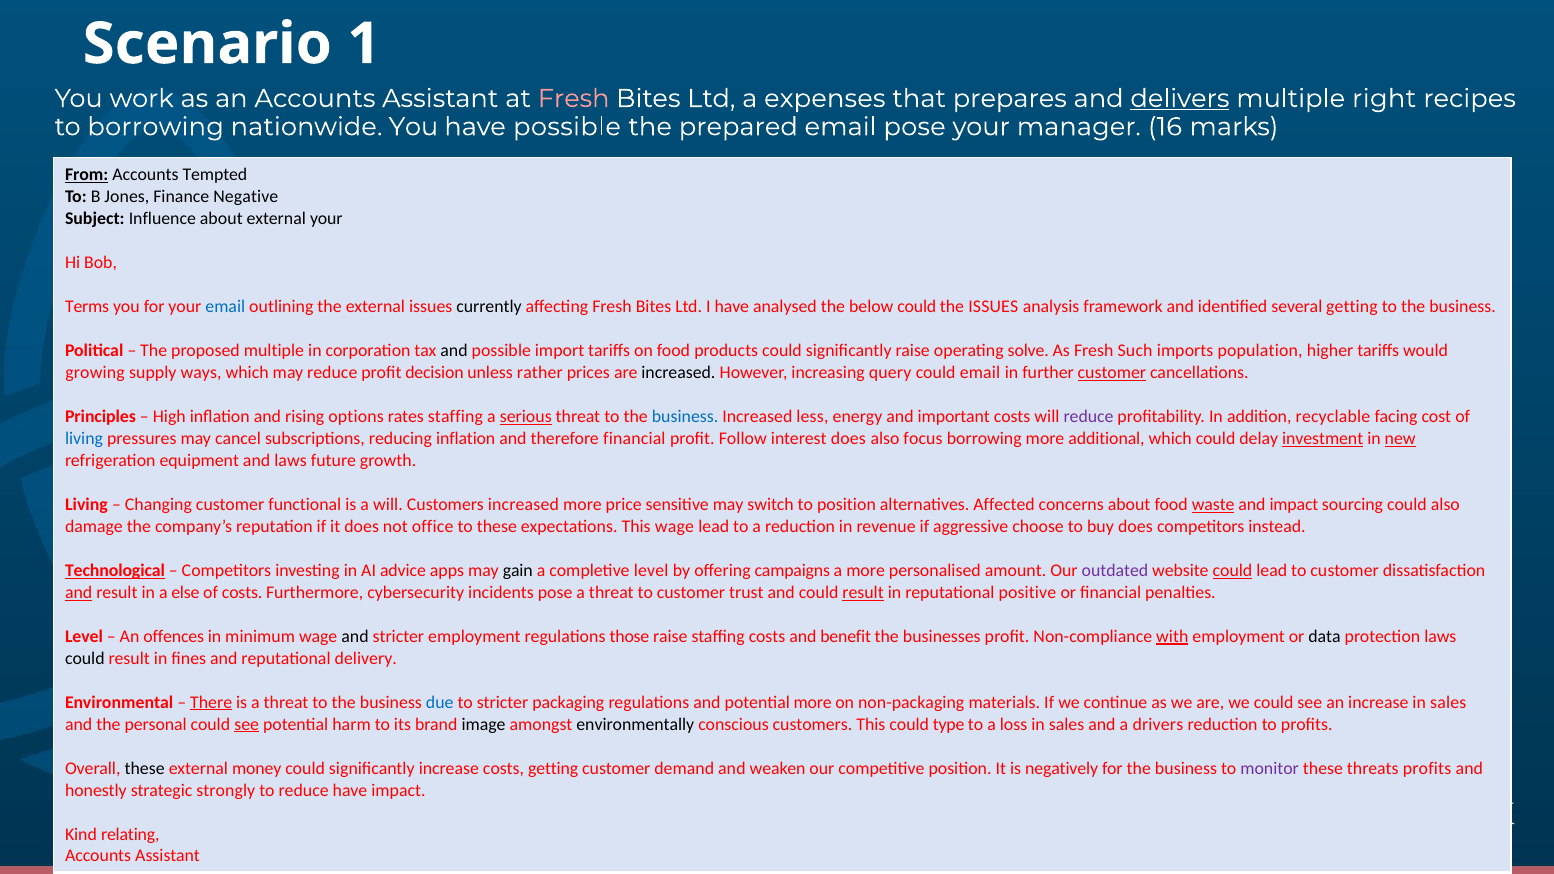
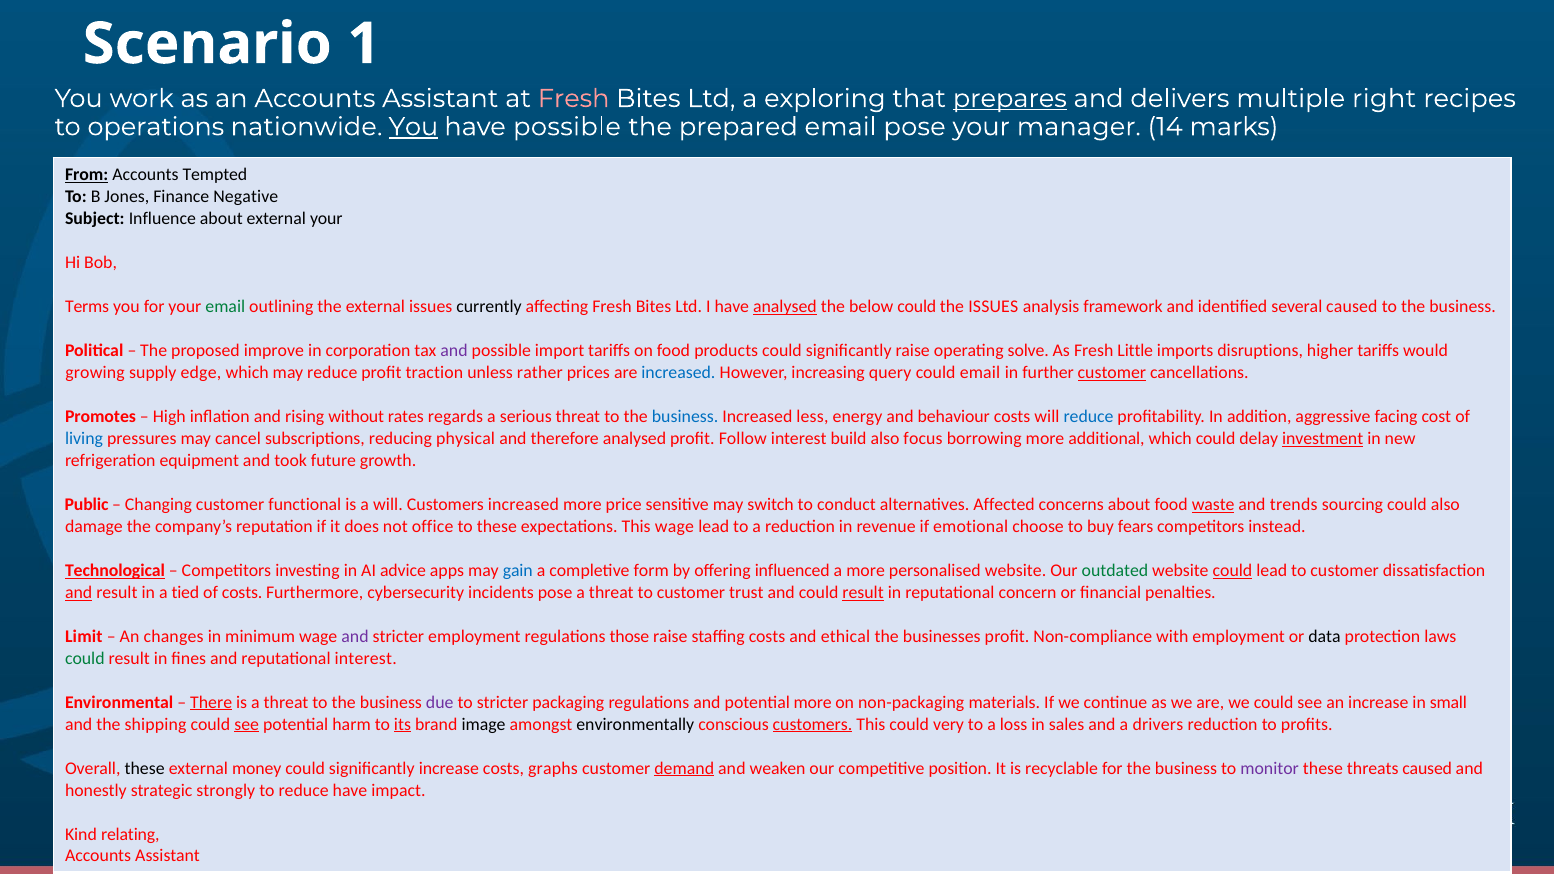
expenses: expenses -> exploring (825, 99)
prepares underline: none -> present (1010, 99)
delivers underline: present -> none (1180, 99)
to borrowing: borrowing -> operations (156, 127)
You underline: none -> present (413, 127)
16: 16 -> 14 (1165, 127)
email colour: blue -> green (225, 307)
analysed underline: none -> present (785, 307)
several getting: getting -> caused (1352, 307)
proposed multiple: multiple -> improve (274, 351)
and colour: black -> purple (454, 351)
Such: Such -> Little (1135, 351)
population: population -> disruptions (1260, 351)
ways: ways -> edge (201, 373)
decision: decision -> traction (434, 373)
increased colour: black -> blue (678, 373)
Principles: Principles -> Promotes (101, 417)
options: options -> without (356, 417)
rates staffing: staffing -> regards (455, 417)
serious underline: present -> none (526, 417)
important: important -> behaviour (954, 417)
reduce colour: purple -> blue (1089, 417)
recyclable: recyclable -> aggressive (1333, 417)
reducing inflation: inflation -> physical (466, 439)
therefore financial: financial -> analysed (635, 439)
interest does: does -> build (849, 439)
new underline: present -> none (1400, 439)
and laws: laws -> took (291, 461)
Living: Living -> Public (87, 505)
to position: position -> conduct (846, 505)
and impact: impact -> trends (1294, 505)
aggressive: aggressive -> emotional (971, 527)
buy does: does -> fears (1136, 527)
gain colour: black -> blue (518, 570)
completive level: level -> form (651, 570)
campaigns: campaigns -> influenced (792, 570)
personalised amount: amount -> website (1016, 570)
outdated colour: purple -> green (1115, 570)
else: else -> tied (185, 592)
positive: positive -> concern (1027, 592)
Level: Level -> Limit (84, 636)
offences: offences -> changes (174, 636)
and colour: black -> purple (355, 636)
benefit: benefit -> ethical (846, 636)
with underline: present -> none (1172, 636)
could colour: black -> green (85, 658)
reputational delivery: delivery -> interest (366, 658)
due colour: blue -> purple (440, 702)
increase in sales: sales -> small (1448, 702)
personal: personal -> shipping (156, 724)
its underline: none -> present (402, 724)
customers underline: none -> present (813, 724)
type: type -> very (949, 724)
costs getting: getting -> graphs (553, 768)
demand underline: none -> present (684, 768)
negatively: negatively -> recyclable (1062, 768)
threats profits: profits -> caused (1427, 768)
